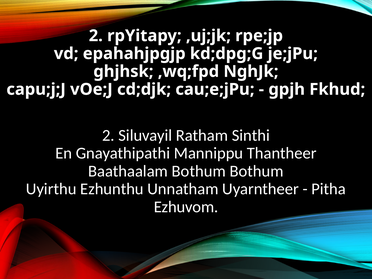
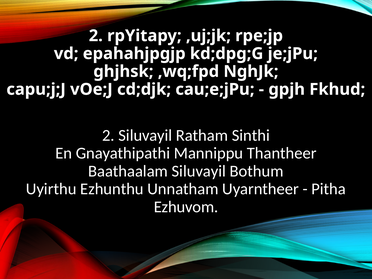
Baathaalam Bothum: Bothum -> Siluvayil (199, 171)
